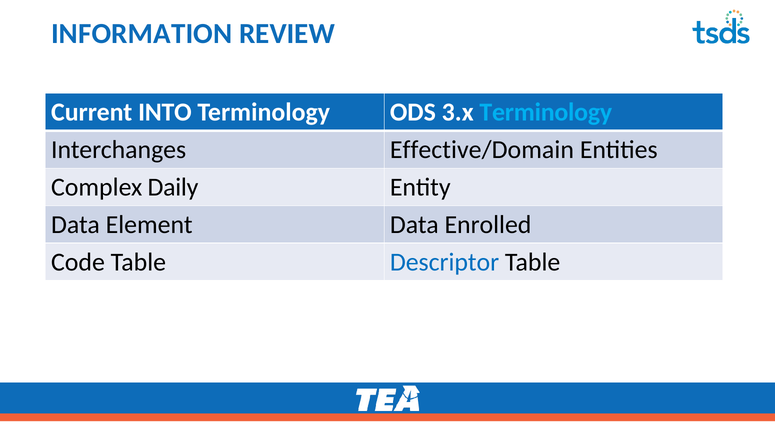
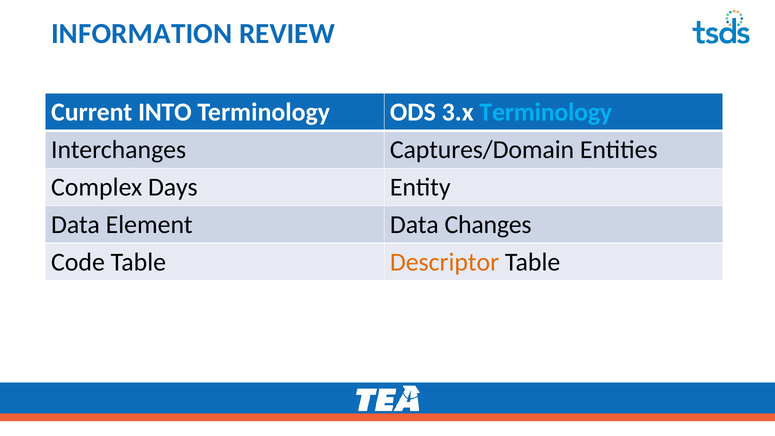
Effective/Domain: Effective/Domain -> Captures/Domain (482, 150)
Daily: Daily -> Days (173, 187)
Enrolled: Enrolled -> Changes (488, 225)
Descriptor colour: blue -> orange (445, 262)
